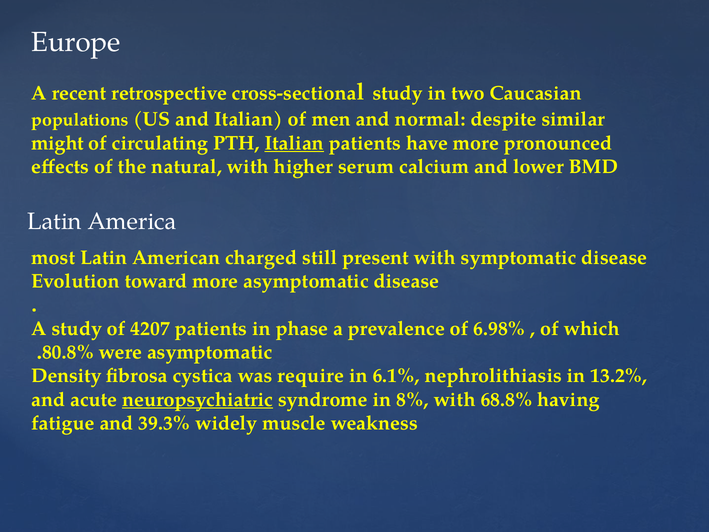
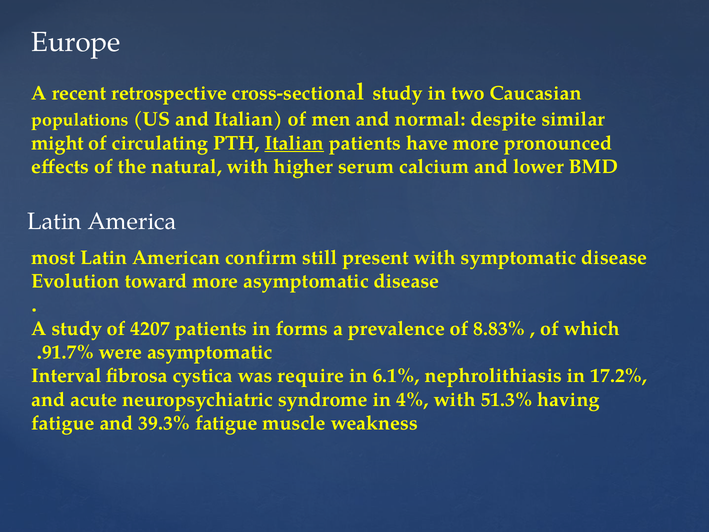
charged: charged -> confirm (261, 257)
phase: phase -> forms (302, 328)
6.98%: 6.98% -> 8.83% (499, 328)
80.8%: 80.8% -> 91.7% (68, 352)
Density: Density -> Interval (67, 376)
13.2%: 13.2% -> 17.2% (619, 376)
neuropsychiatric underline: present -> none (198, 399)
8%: 8% -> 4% (413, 399)
68.8%: 68.8% -> 51.3% (507, 399)
39.3% widely: widely -> fatigue (226, 423)
